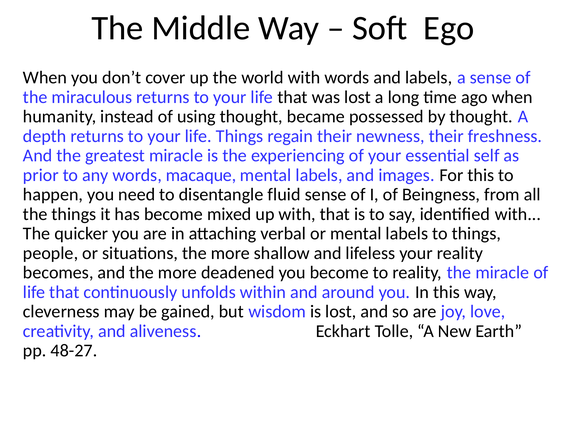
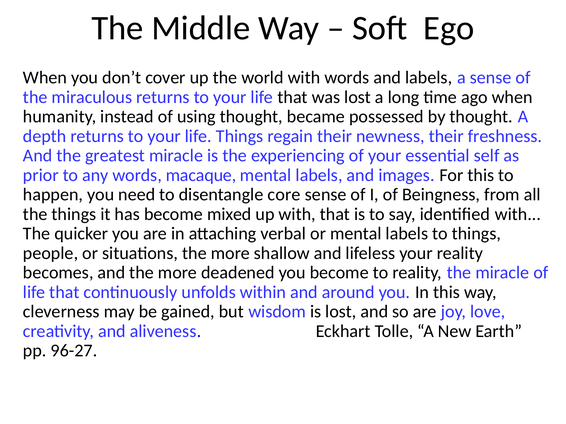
fluid: fluid -> core (284, 195)
48-27: 48-27 -> 96-27 (74, 351)
